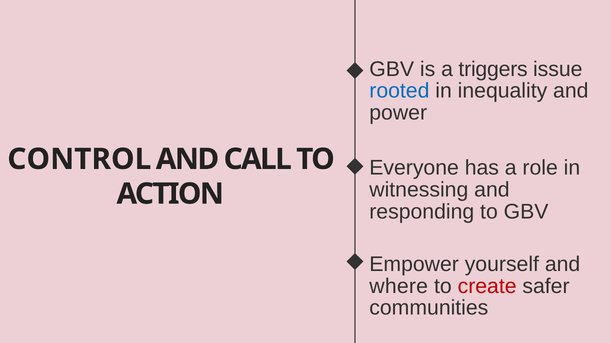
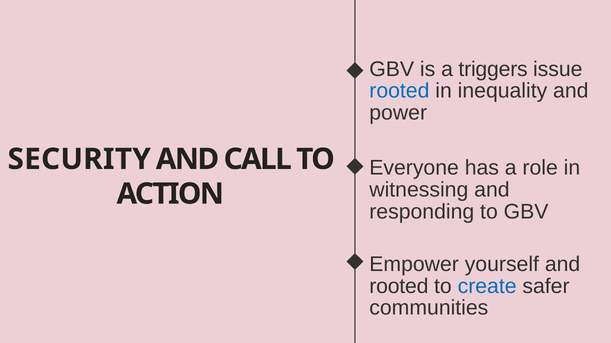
CONTROL: CONTROL -> SECURITY (79, 160)
where: where -> rooted (399, 287)
create colour: red -> blue (487, 287)
